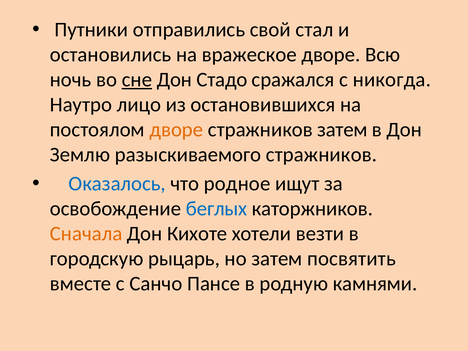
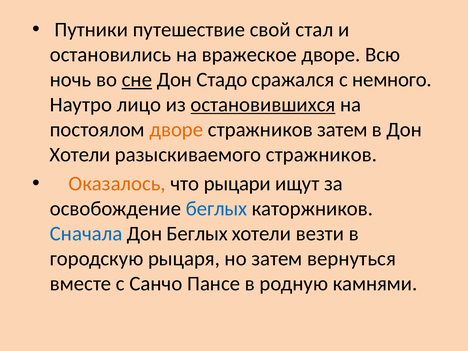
отправились: отправились -> путешествие (189, 30)
никогда: никогда -> немного (392, 80)
остановившихся underline: none -> present (263, 105)
Землю: Землю -> Хотели (80, 155)
Оказалось colour: blue -> orange (117, 184)
родное: родное -> рыцари (237, 184)
Сначала colour: orange -> blue (86, 234)
Дон Кихоте: Кихоте -> Беглых (197, 234)
рыцарь: рыцарь -> рыцаря (184, 259)
посвятить: посвятить -> вернуться (351, 259)
